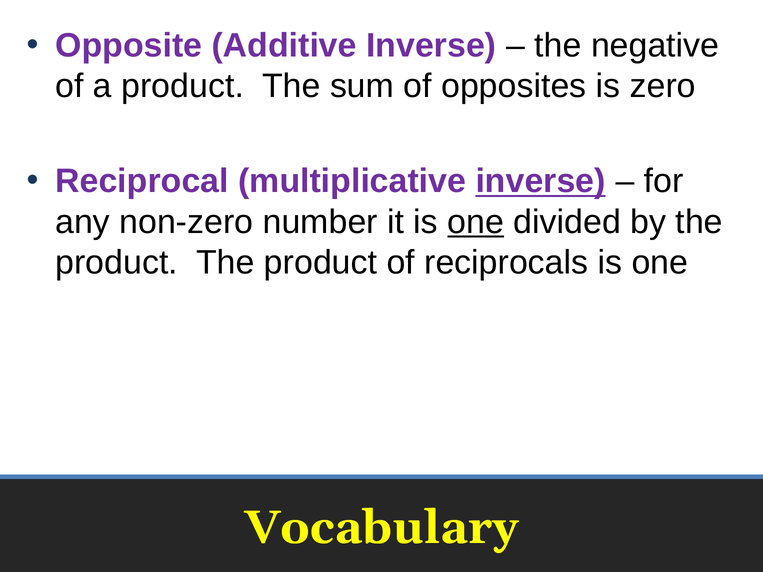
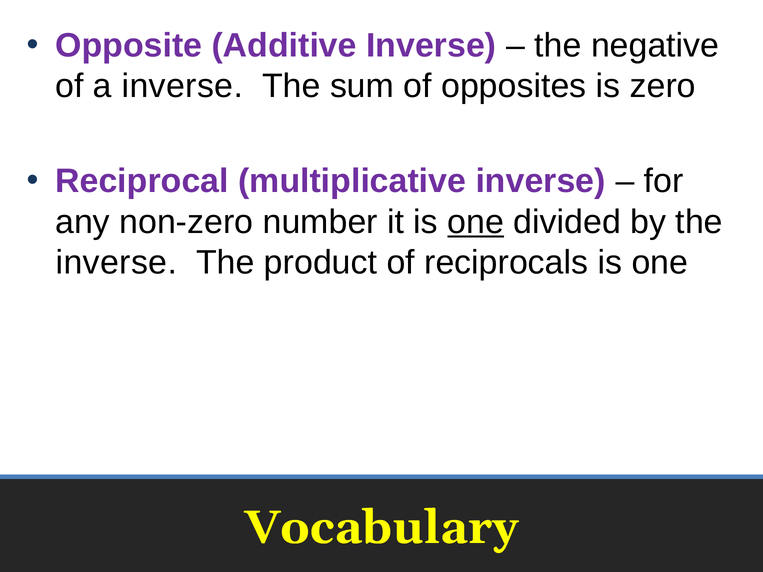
a product: product -> inverse (182, 86)
inverse underline: present -> none (541, 181)
product: product -> inverse (116, 263)
